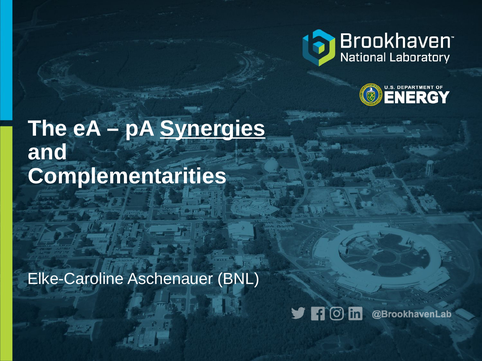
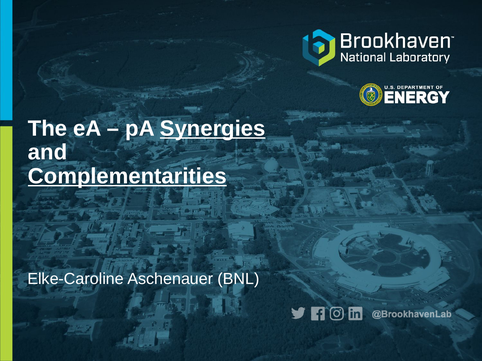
Complementarities underline: none -> present (127, 176)
